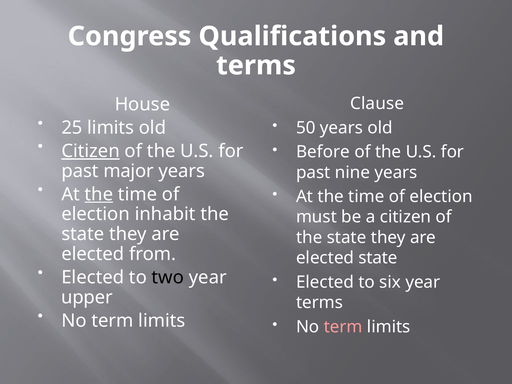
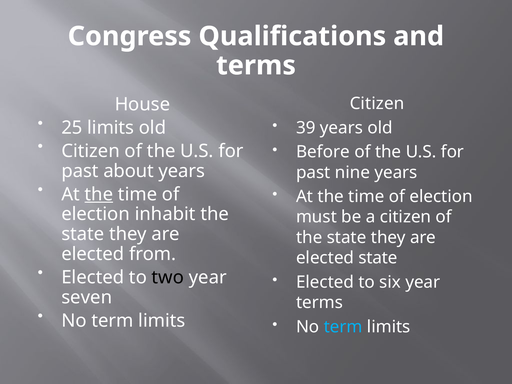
Clause: Clause -> Citizen (377, 104)
50: 50 -> 39 (306, 128)
Citizen underline: present -> none (91, 151)
major: major -> about (129, 171)
upper: upper -> seven (87, 297)
term colour: pink -> light blue (343, 327)
